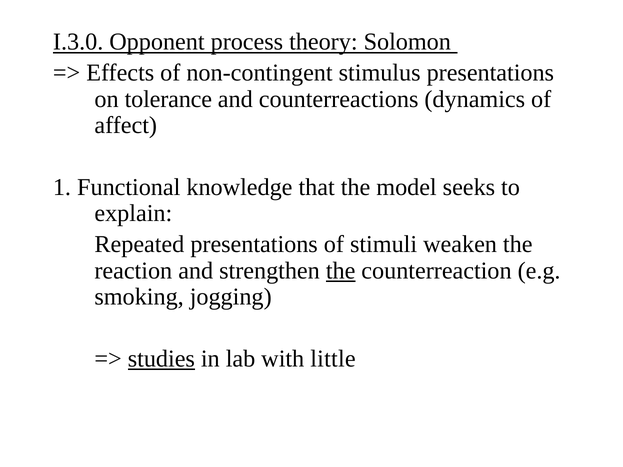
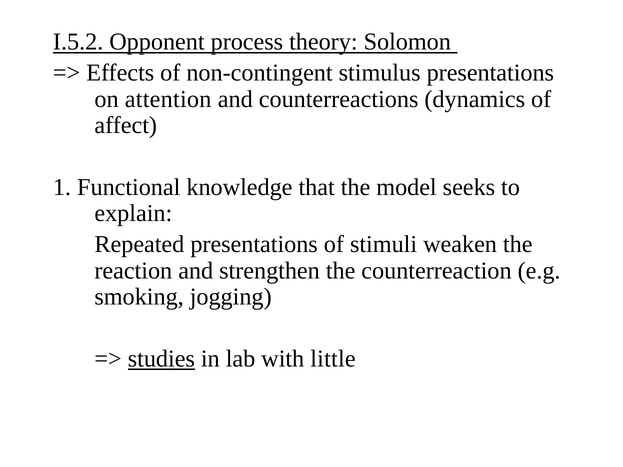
I.3.0: I.3.0 -> I.5.2 (78, 42)
tolerance: tolerance -> attention (168, 99)
the underline: present -> none (341, 271)
